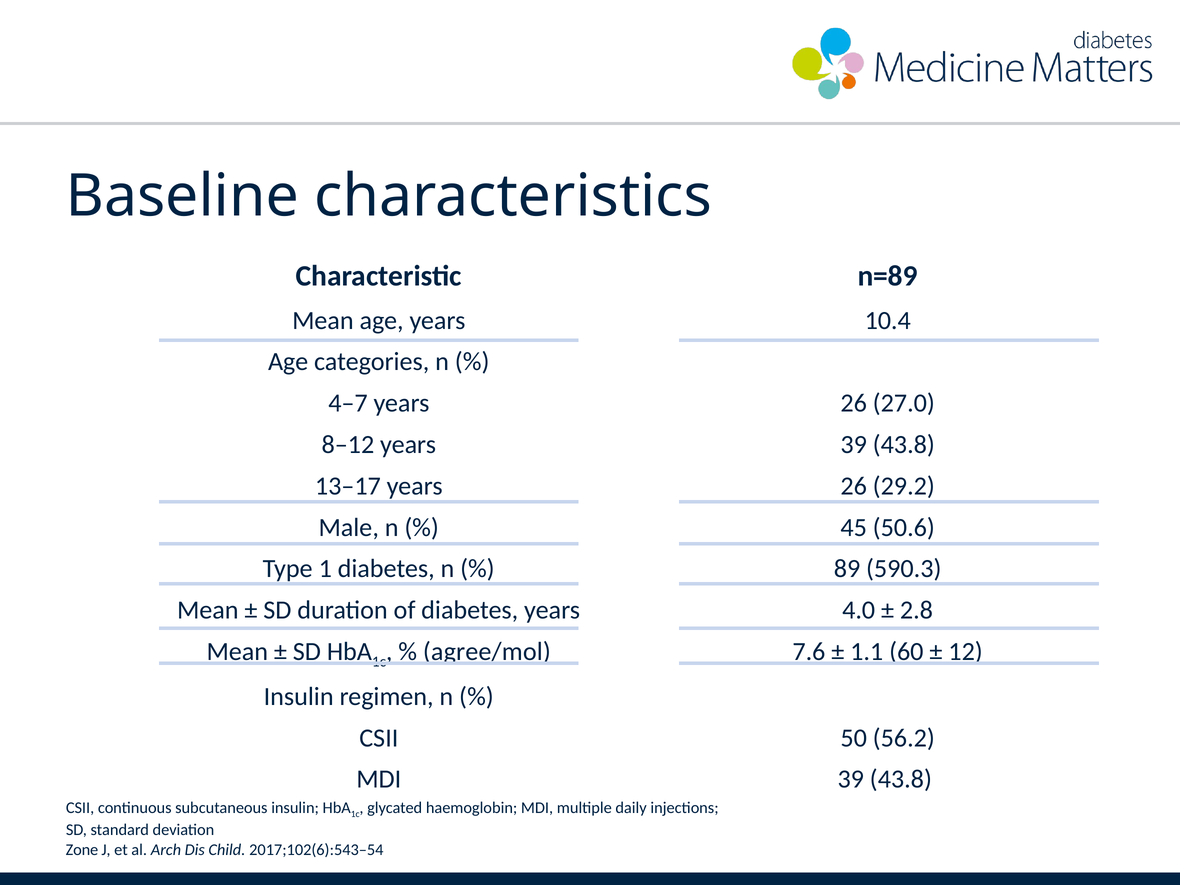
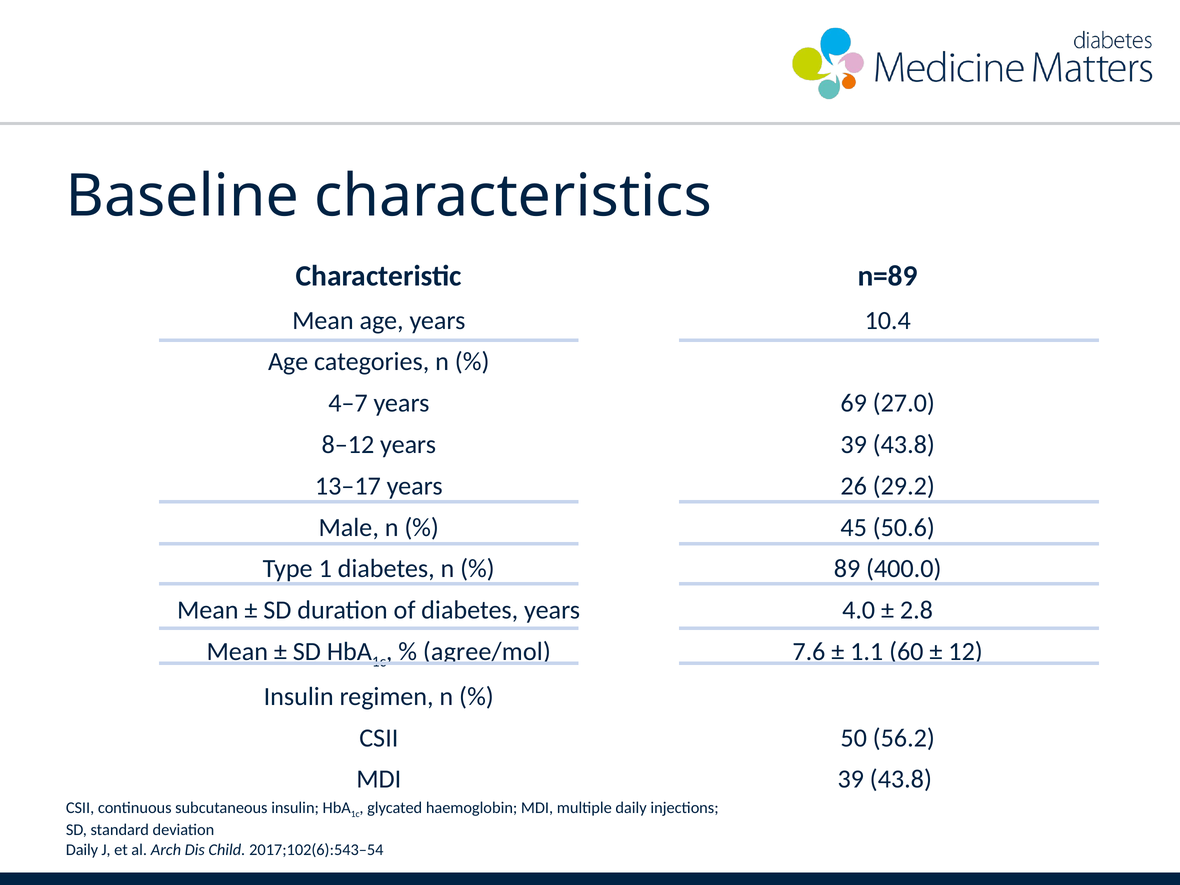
4–7 years 26: 26 -> 69 (854, 403)
590.3: 590.3 -> 400.0 (904, 569)
Zone: Zone -> Daily (82, 850)
